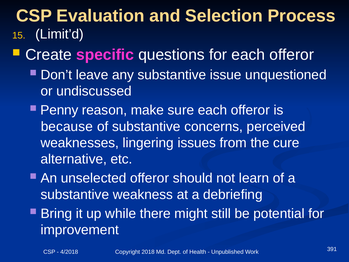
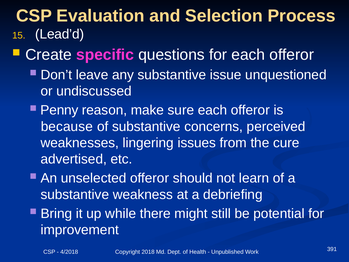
Limit’d: Limit’d -> Lead’d (60, 34)
alternative: alternative -> advertised (74, 159)
